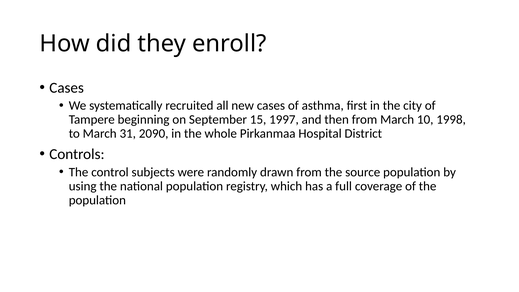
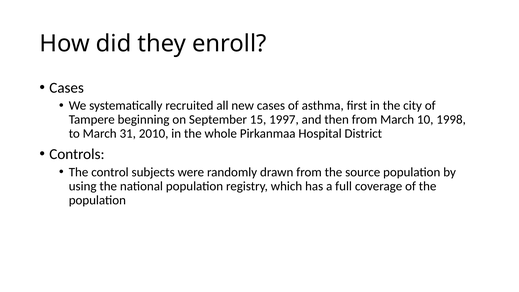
2090: 2090 -> 2010 (154, 134)
